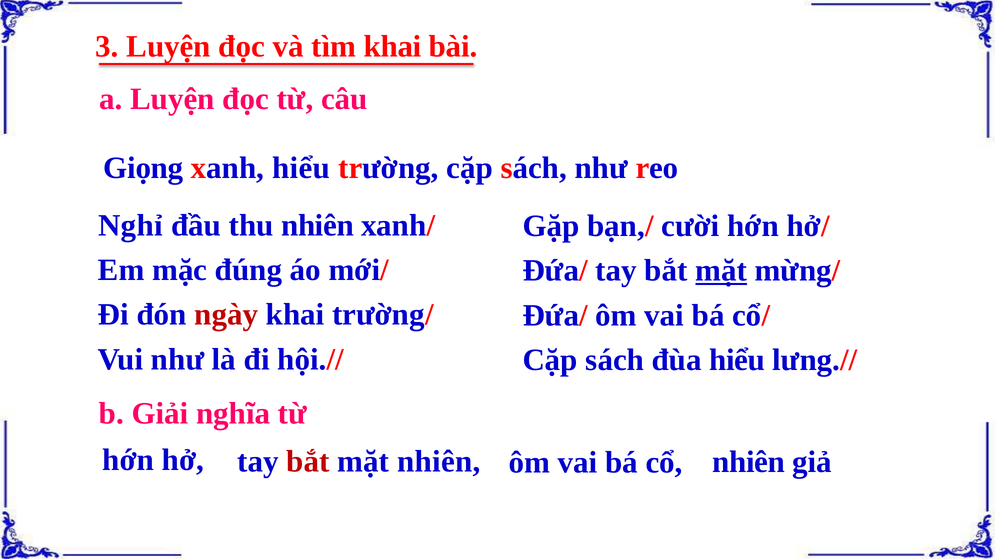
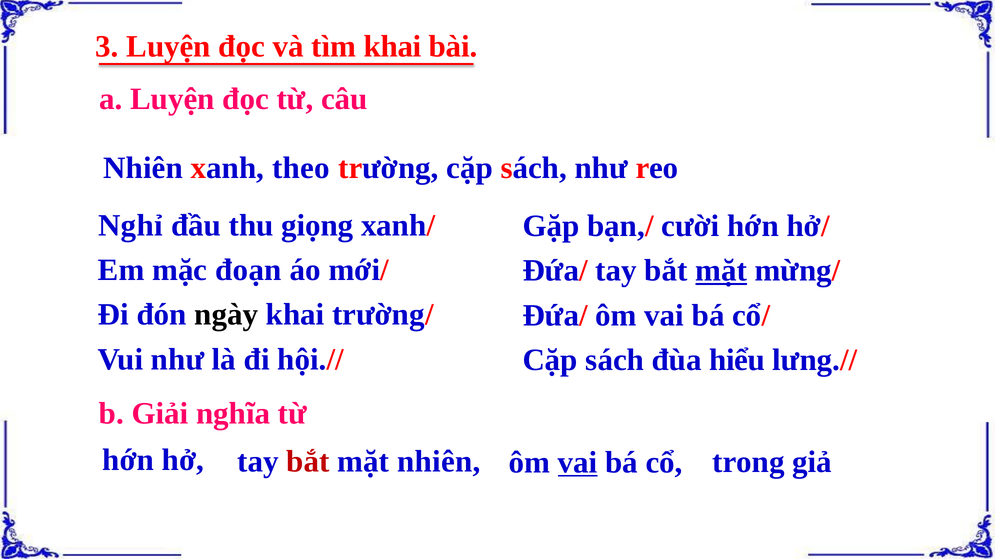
Giọng: Giọng -> Nhiên (143, 168)
xanh hiểu: hiểu -> theo (301, 168)
thu nhiên: nhiên -> giọng (317, 225)
đúng: đúng -> đoạn (248, 270)
ngày colour: red -> black (226, 315)
vai underline: none -> present (578, 462)
cổ nhiên: nhiên -> trong (748, 462)
